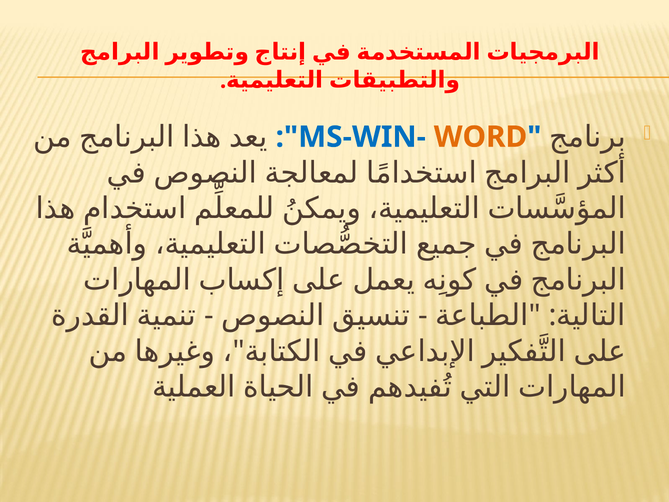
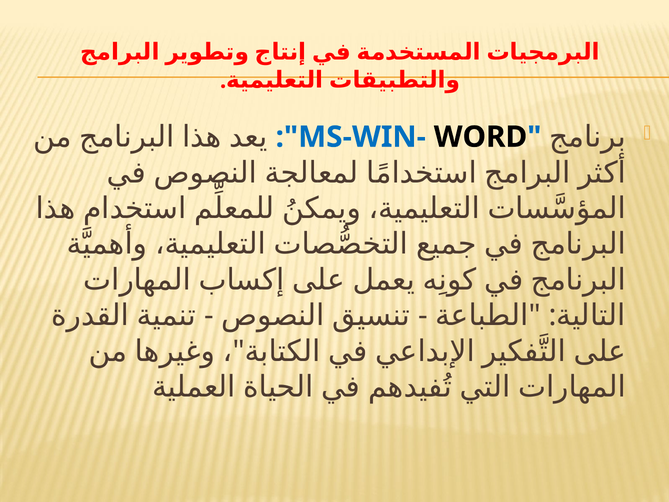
WORD colour: orange -> black (481, 137)
